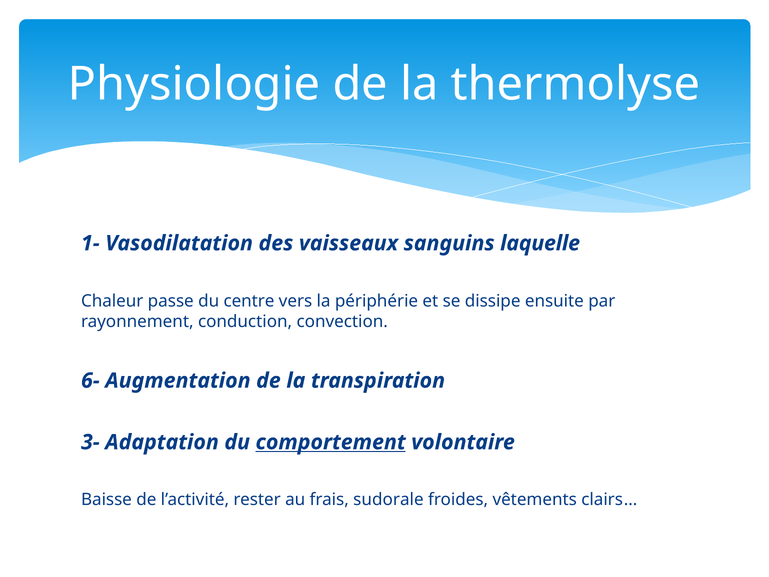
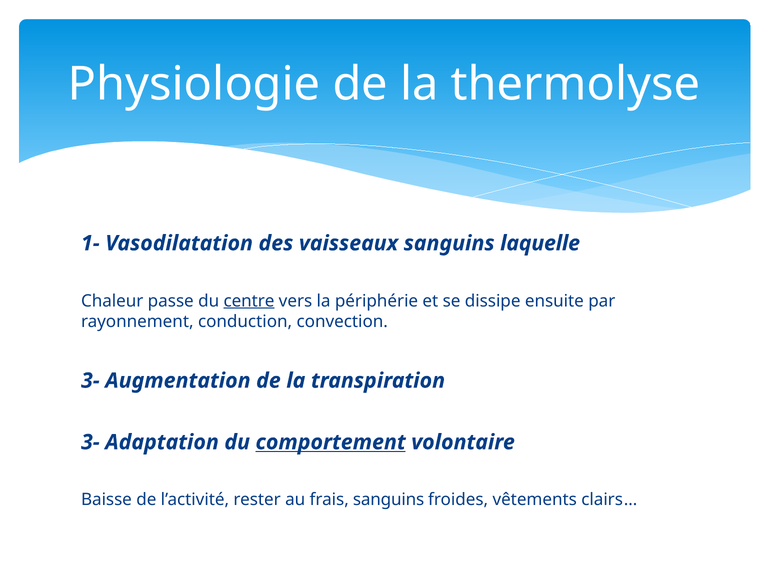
centre underline: none -> present (249, 301)
6-: 6- -> 3- (90, 381)
frais sudorale: sudorale -> sanguins (389, 500)
